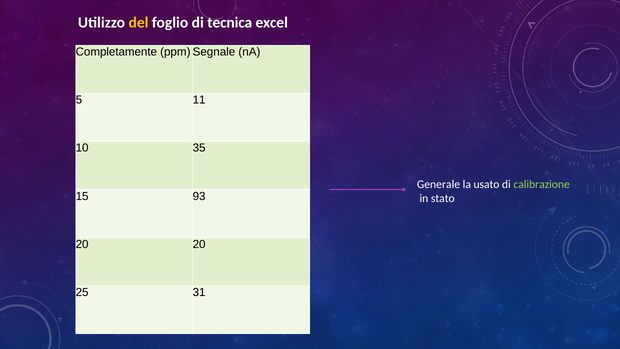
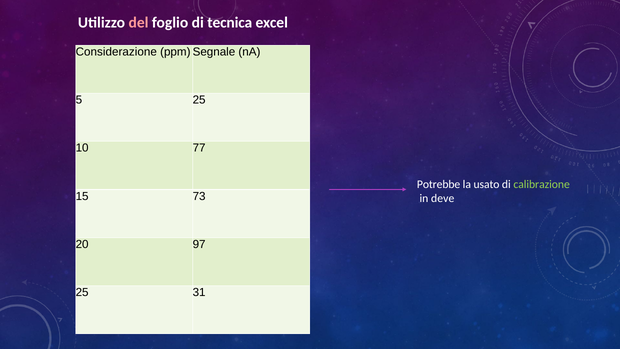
del colour: yellow -> pink (139, 23)
Completamente: Completamente -> Considerazione (116, 52)
5 11: 11 -> 25 (199, 100)
35: 35 -> 77 (199, 148)
Generale: Generale -> Potrebbe (439, 184)
93: 93 -> 73 (199, 196)
stato: stato -> deve (443, 198)
20 20: 20 -> 97 (199, 244)
